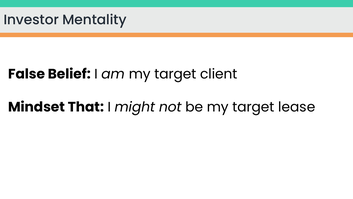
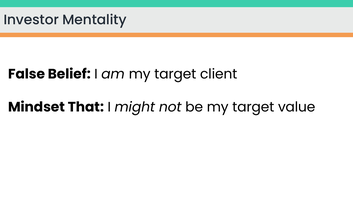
lease: lease -> value (297, 107)
